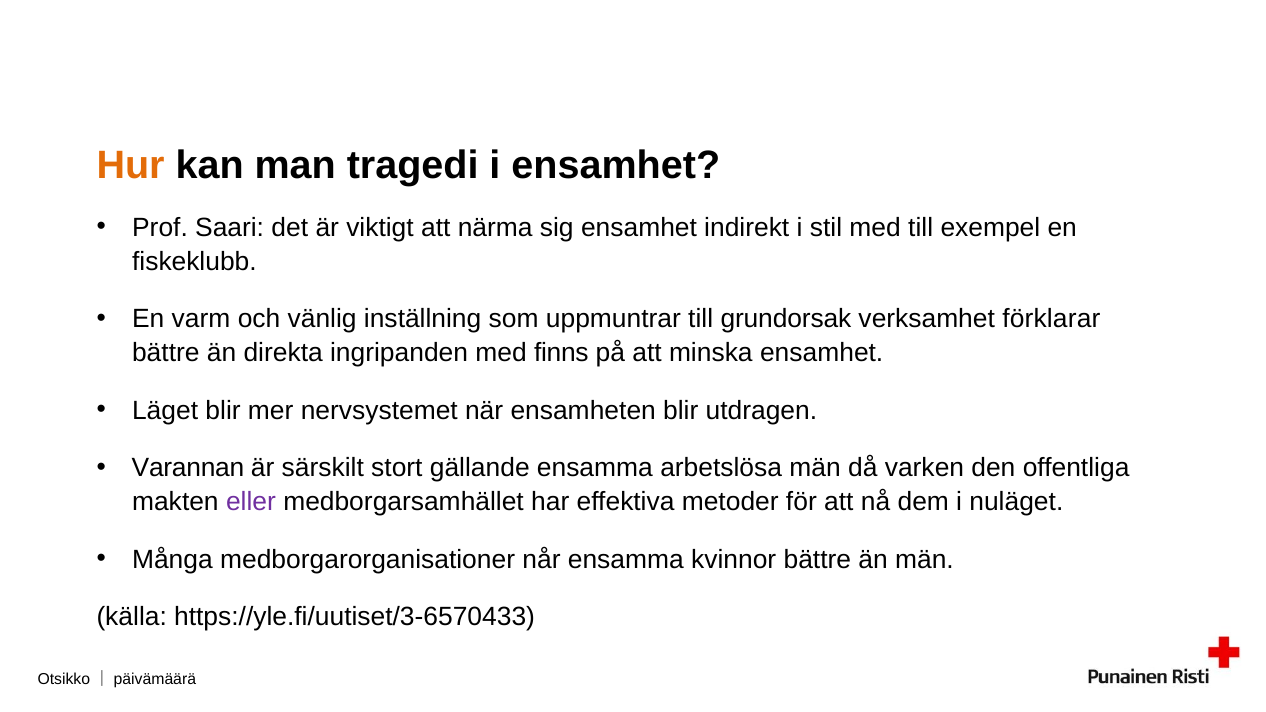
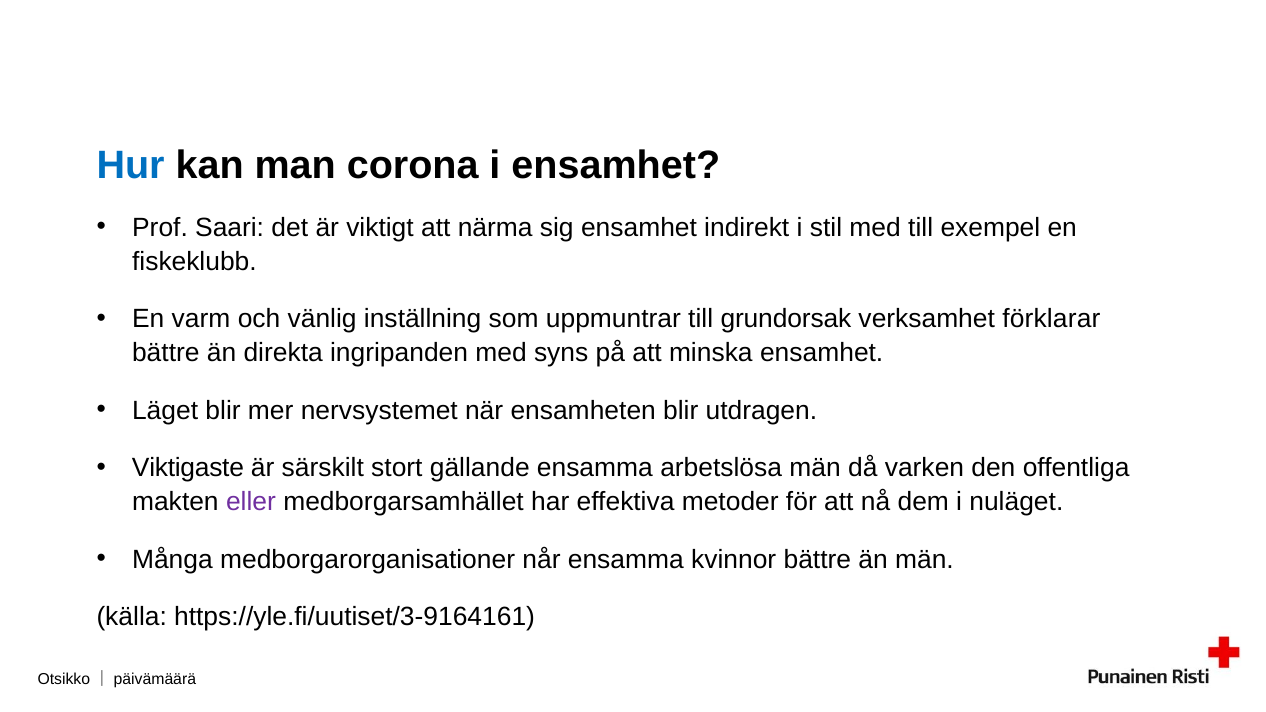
Hur colour: orange -> blue (131, 165)
tragedi: tragedi -> corona (413, 165)
finns: finns -> syns (561, 353)
Varannan: Varannan -> Viktigaste (188, 468)
https://yle.fi/uutiset/3-6570433: https://yle.fi/uutiset/3-6570433 -> https://yle.fi/uutiset/3-9164161 (355, 617)
